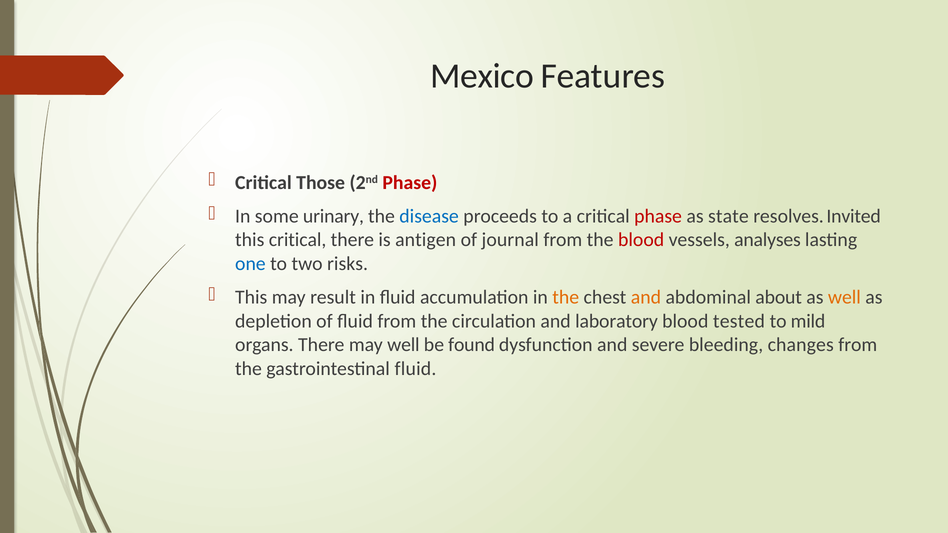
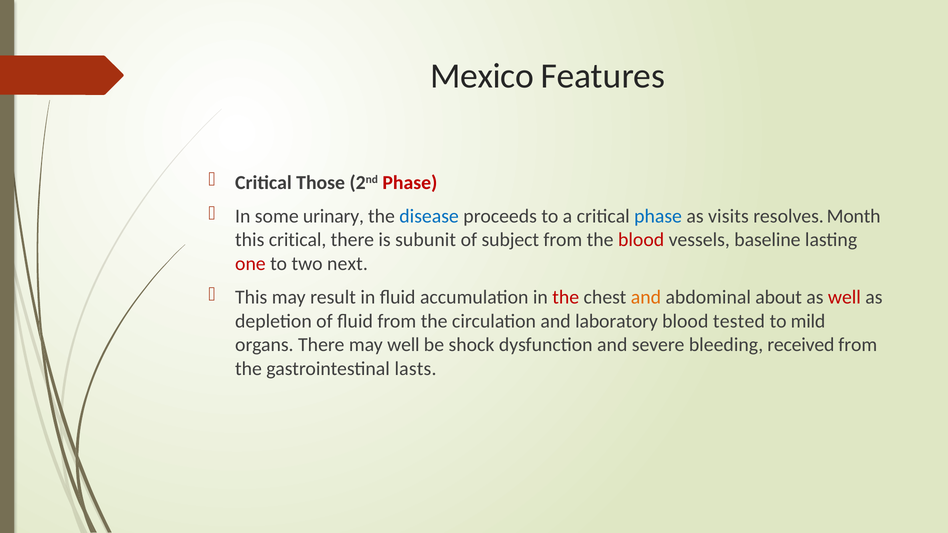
phase colour: red -> blue (658, 216)
state: state -> visits (728, 216)
Invited: Invited -> Month (854, 216)
antigen: antigen -> subunit (426, 240)
journal: journal -> subject (510, 240)
analyses: analyses -> baseline (767, 240)
one colour: blue -> red (250, 264)
risks: risks -> next (347, 264)
the colour: orange -> red (566, 297)
well colour: orange -> red (844, 297)
found: found -> shock (471, 345)
changes: changes -> received (801, 345)
gastrointestinal fluid: fluid -> lasts (416, 369)
